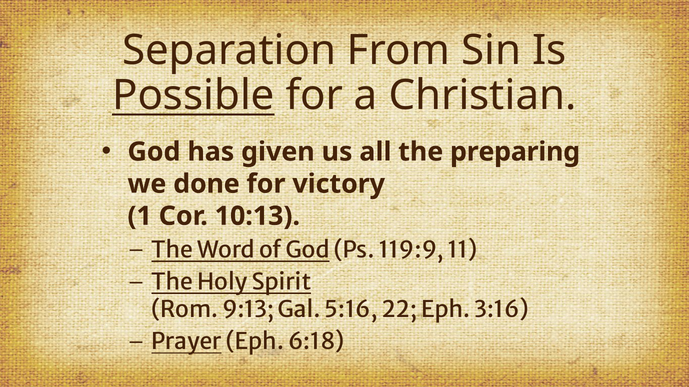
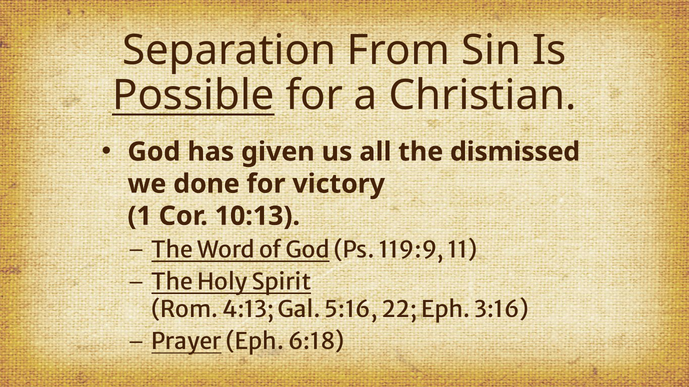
preparing: preparing -> dismissed (515, 152)
9:13: 9:13 -> 4:13 (248, 310)
